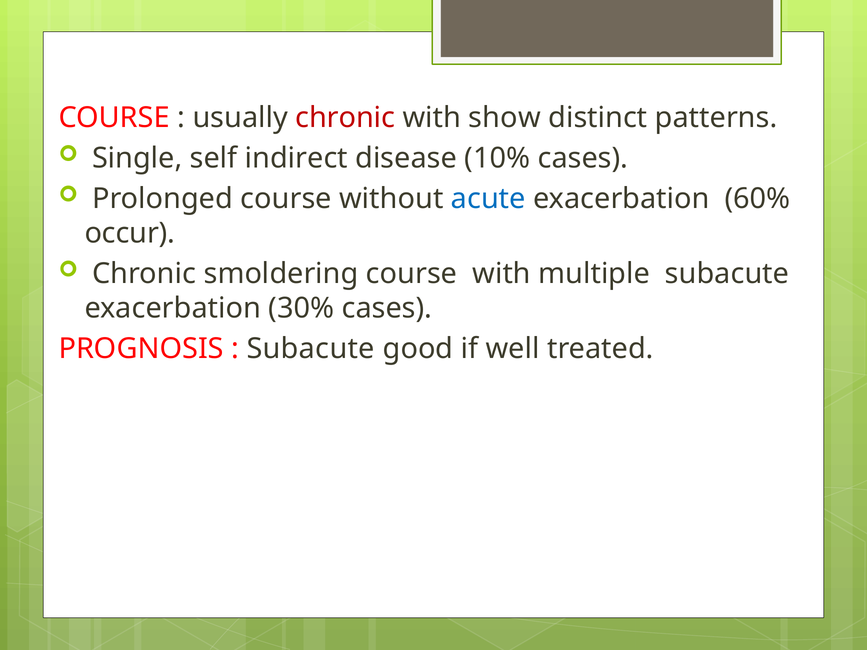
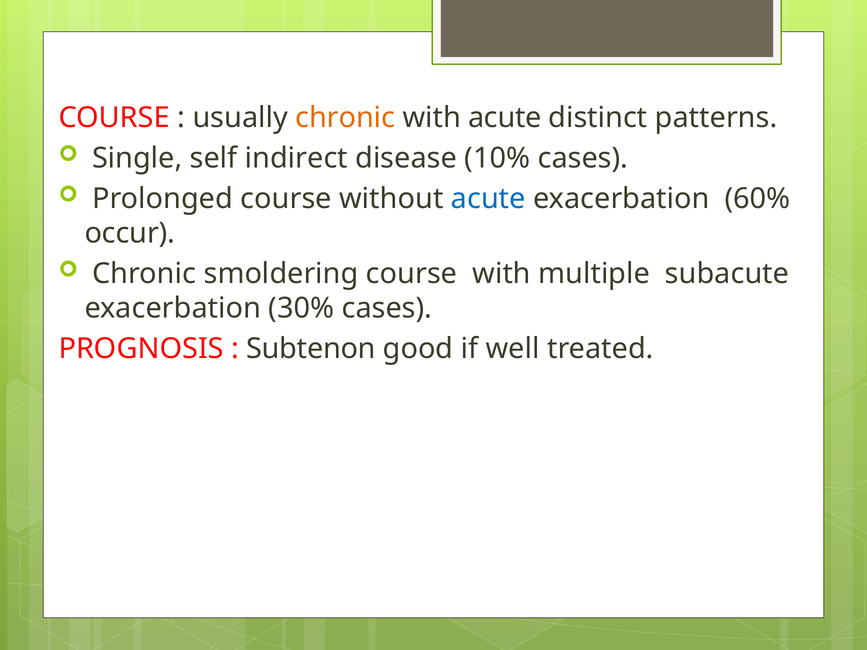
chronic colour: red -> orange (345, 118)
with show: show -> acute (505, 118)
Subacute: Subacute -> Subtenon (311, 349)
